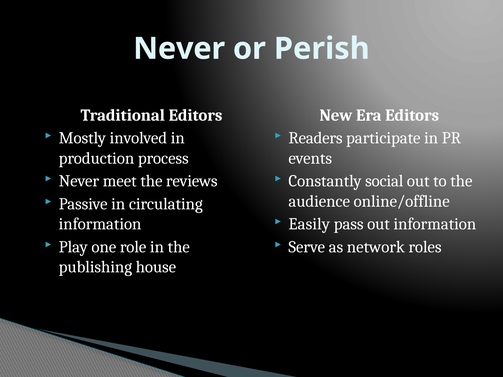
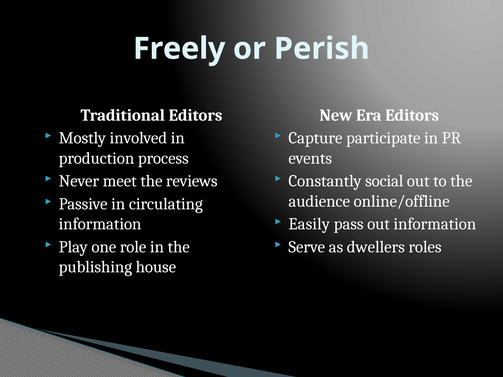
Never: Never -> Freely (179, 49)
Readers: Readers -> Capture (315, 138)
network: network -> dwellers (376, 247)
